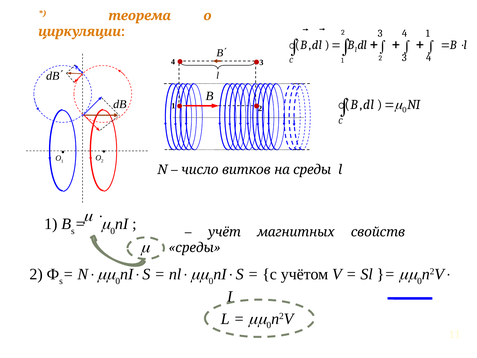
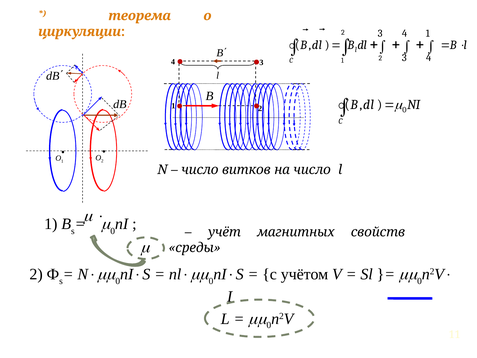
на среды: среды -> число (312, 170)
